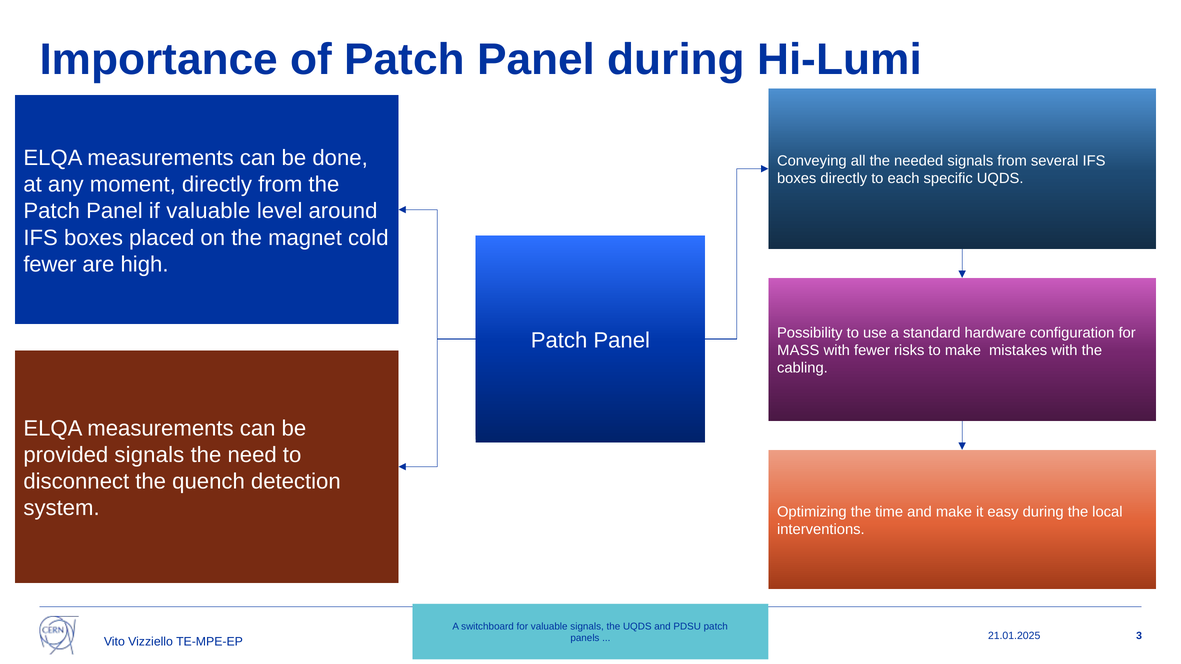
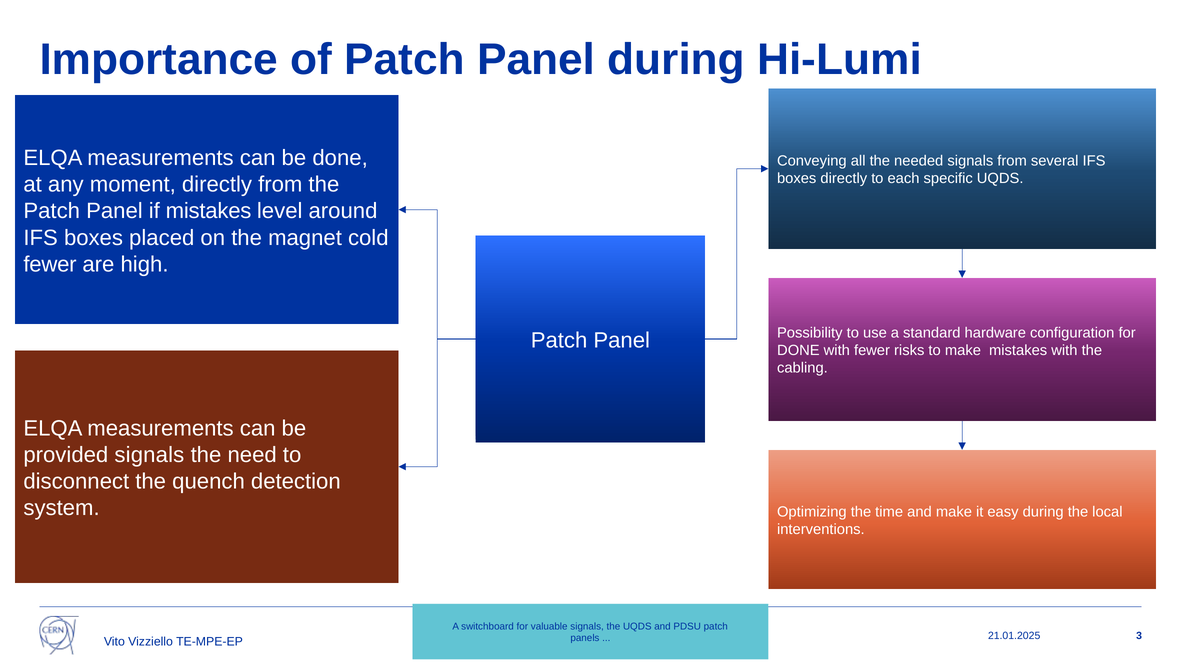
if valuable: valuable -> mistakes (209, 211)
MASS: MASS -> DONE (798, 351)
